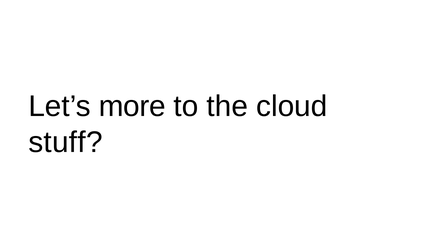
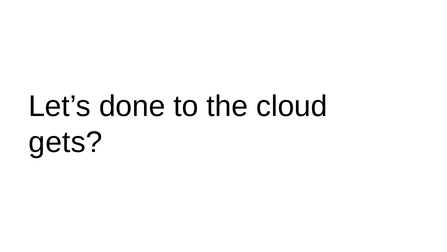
more: more -> done (132, 106)
stuff: stuff -> gets (66, 142)
